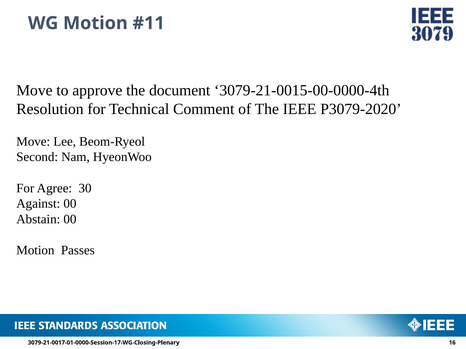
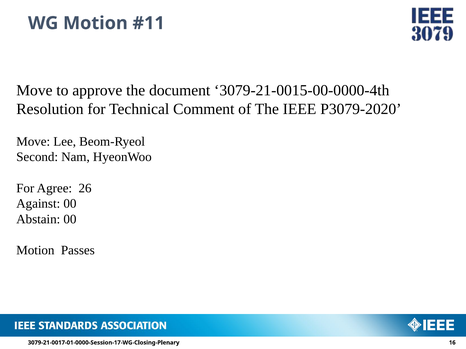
30: 30 -> 26 (85, 188)
